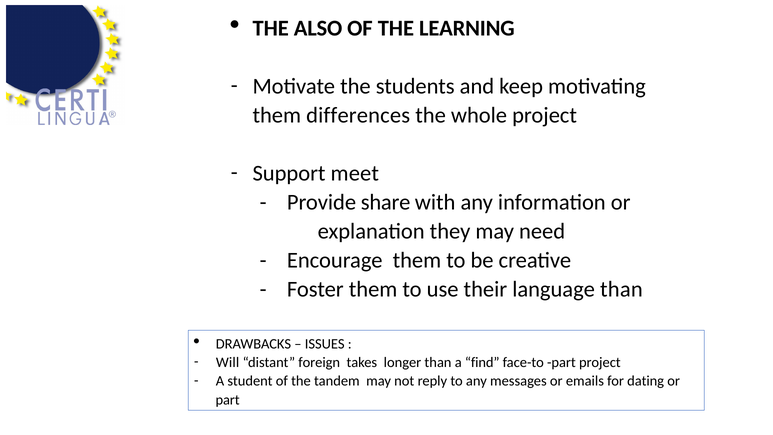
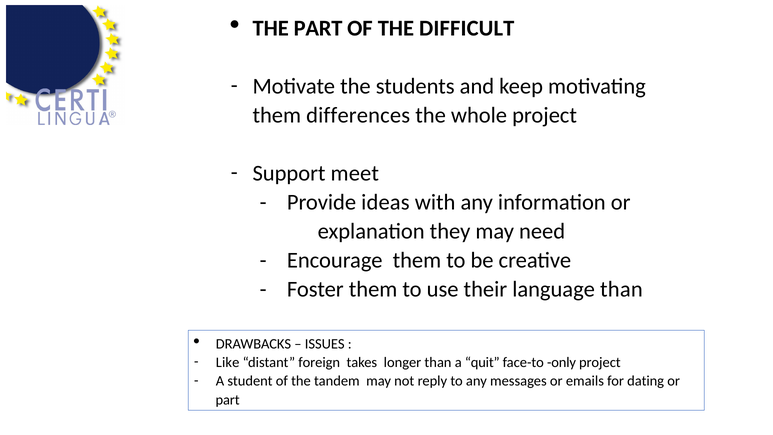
THE ALSO: ALSO -> PART (318, 29)
LEARNING: LEARNING -> DIFFICULT (467, 29)
share: share -> ideas (385, 202)
Will: Will -> Like (228, 362)
find: find -> quit (482, 362)
face-to part: part -> only (562, 362)
